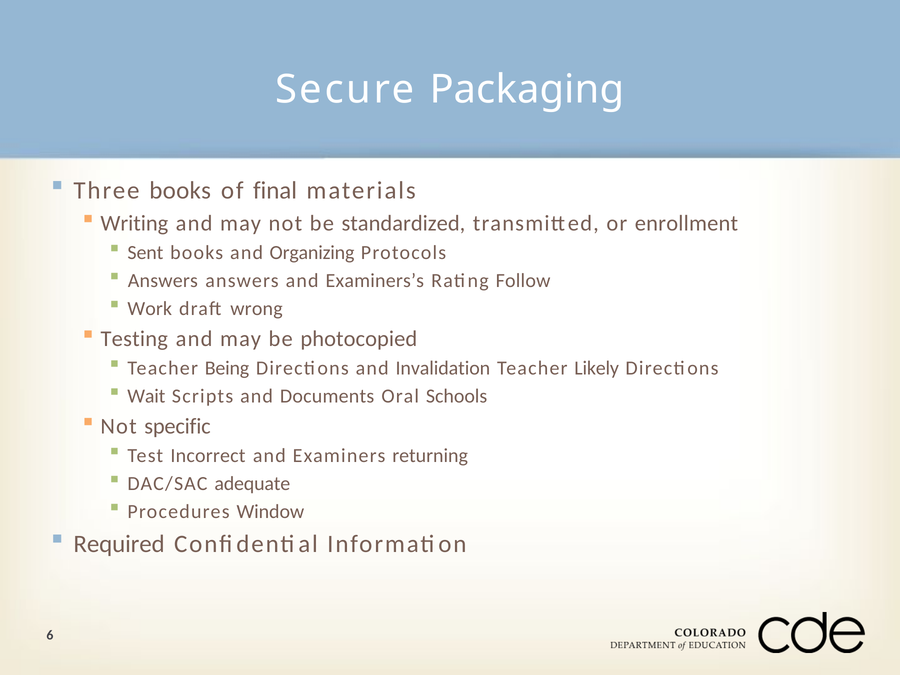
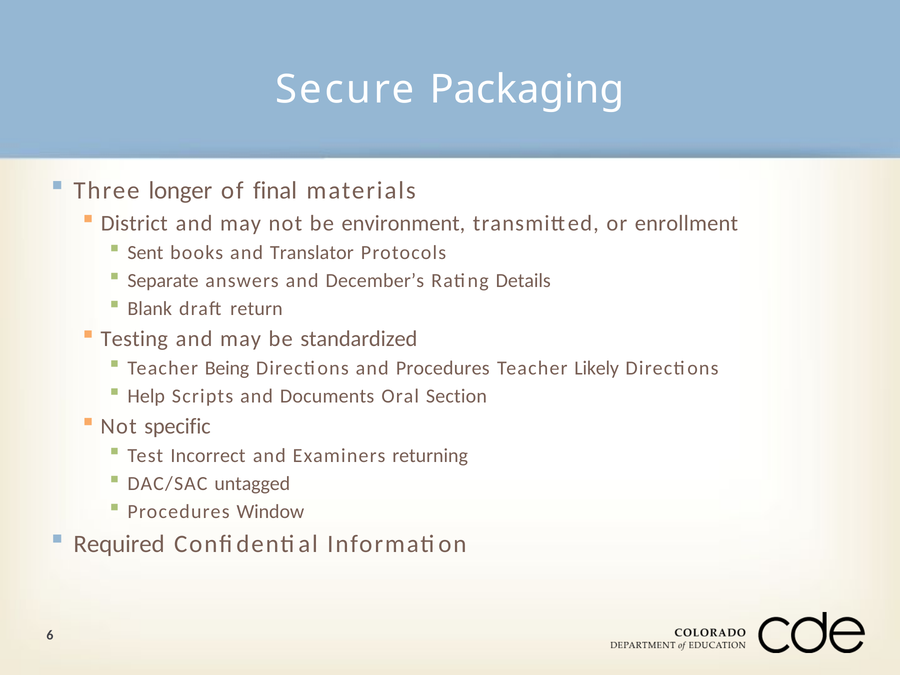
Three books: books -> longer (180, 190)
Writing: Writing -> District (134, 223)
standardized: standardized -> environment (403, 223)
Organizing: Organizing -> Translator (312, 253)
Answers: Answers -> Separate (163, 281)
Examiners’s: Examiners’s -> December’s (375, 281)
Follow: Follow -> Details (523, 281)
Work: Work -> Blank (150, 309)
wrong: wrong -> return (256, 309)
photocopied: photocopied -> standardized (359, 339)
and Invalidation: Invalidation -> Procedures (443, 368)
Wait: Wait -> Help (146, 396)
Schools: Schools -> Section (456, 396)
adequate: adequate -> untagged (252, 484)
